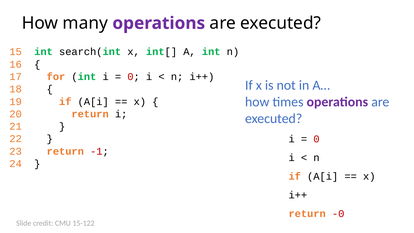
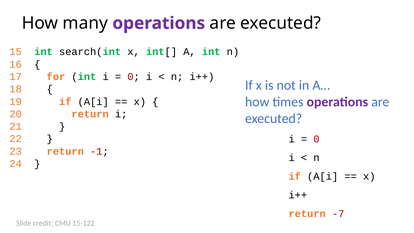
-0: -0 -> -7 (338, 214)
